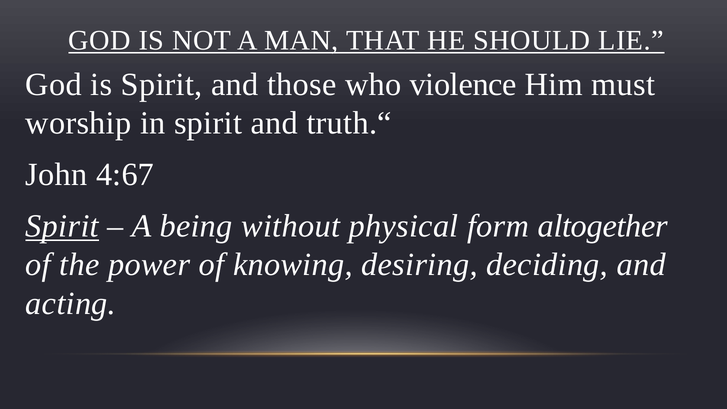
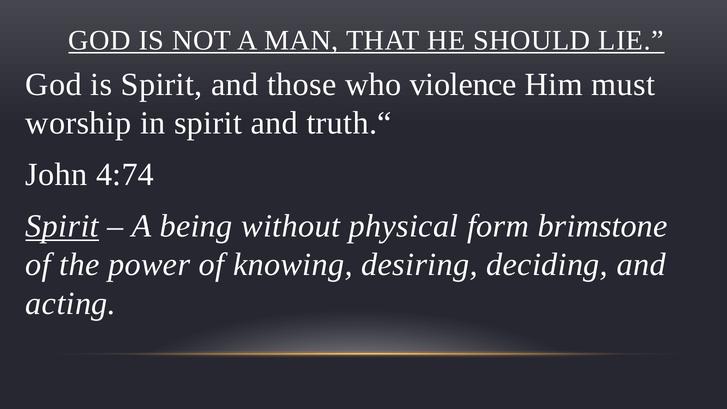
4:67: 4:67 -> 4:74 (125, 175)
altogether: altogether -> brimstone (603, 226)
